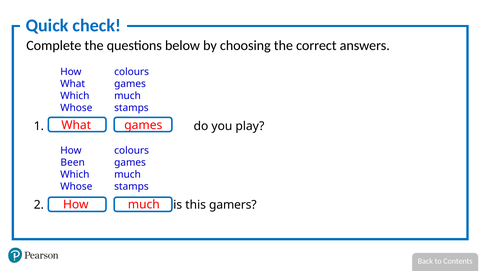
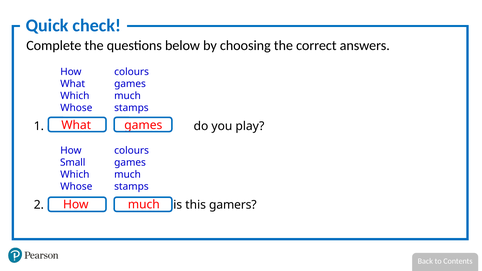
Been: Been -> Small (73, 163)
